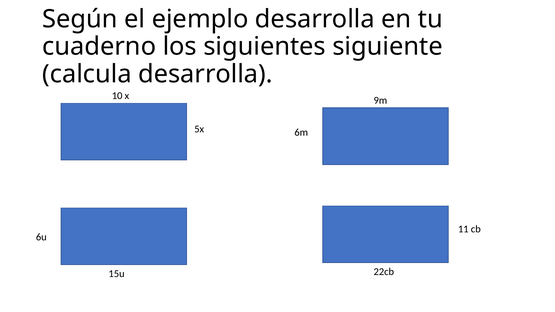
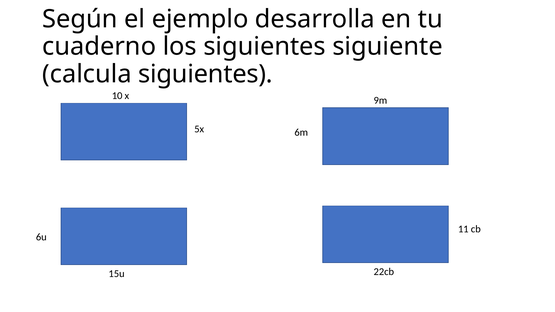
calcula desarrolla: desarrolla -> siguientes (205, 74)
